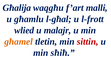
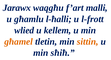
Għalija: Għalija -> Jarawx (17, 8)
l-għal: l-għal -> l-ħalli (59, 19)
malajr: malajr -> kellem (57, 30)
sittin colour: red -> orange (88, 41)
